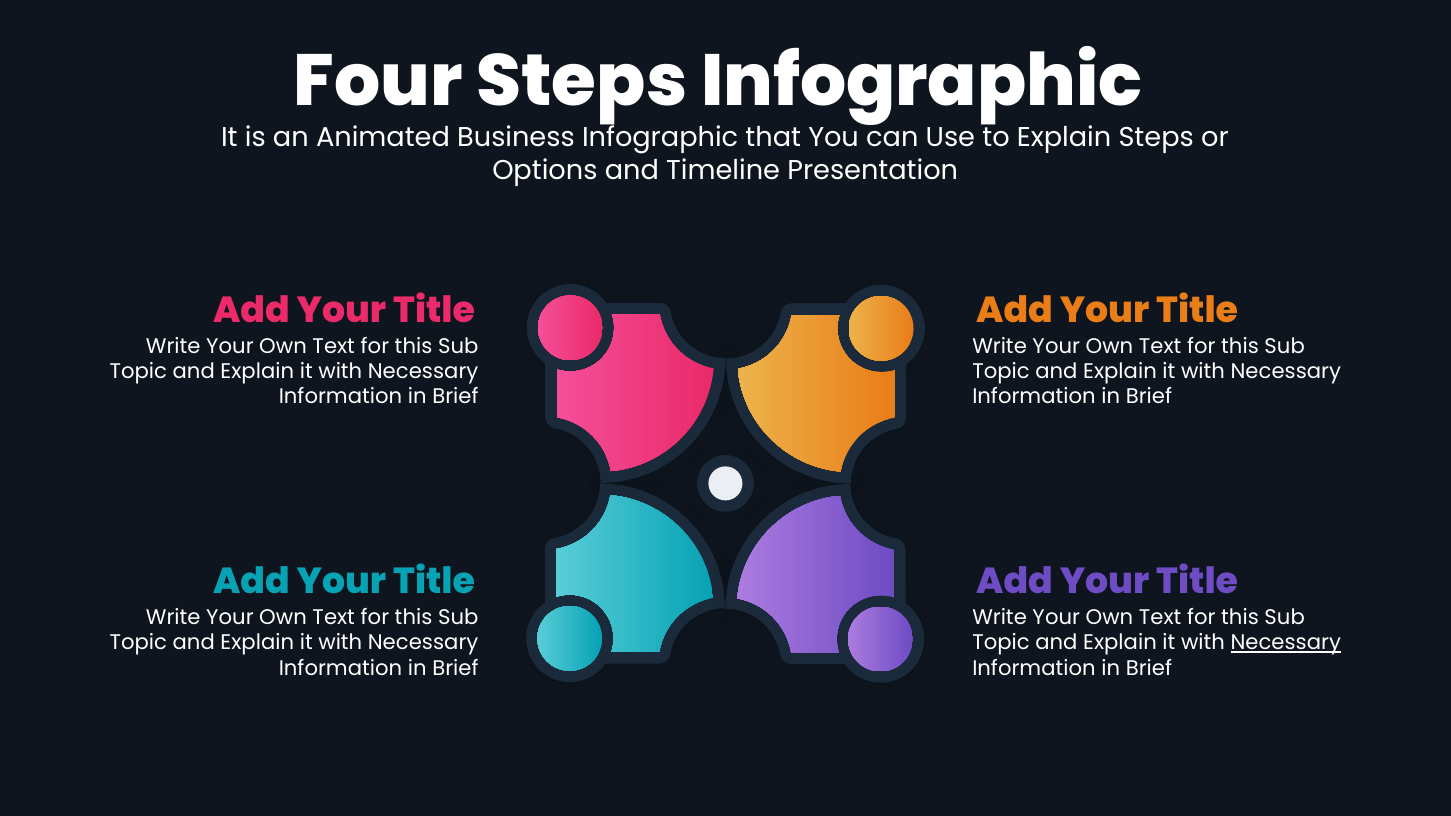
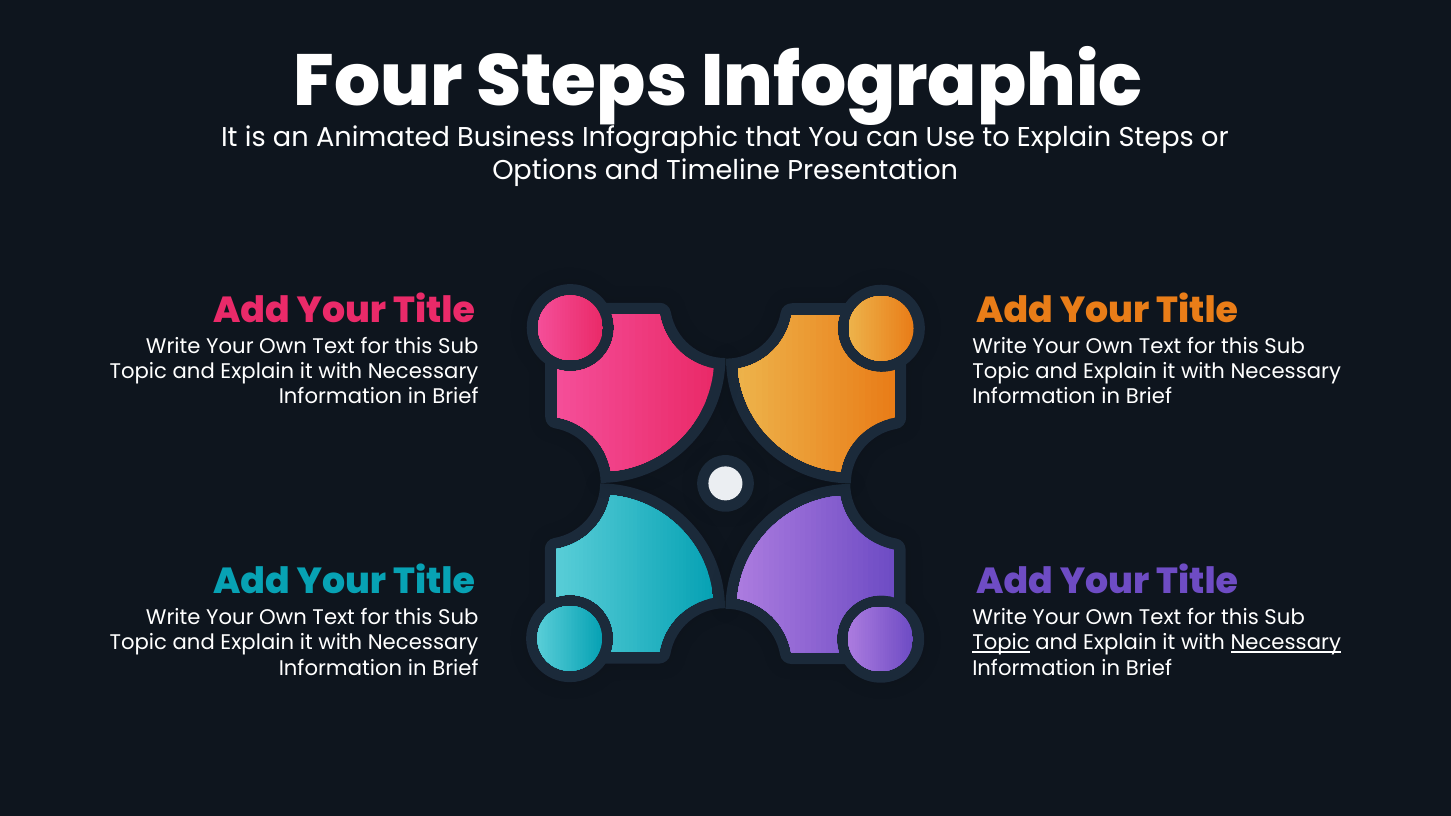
Topic underline: none -> present (1001, 643)
